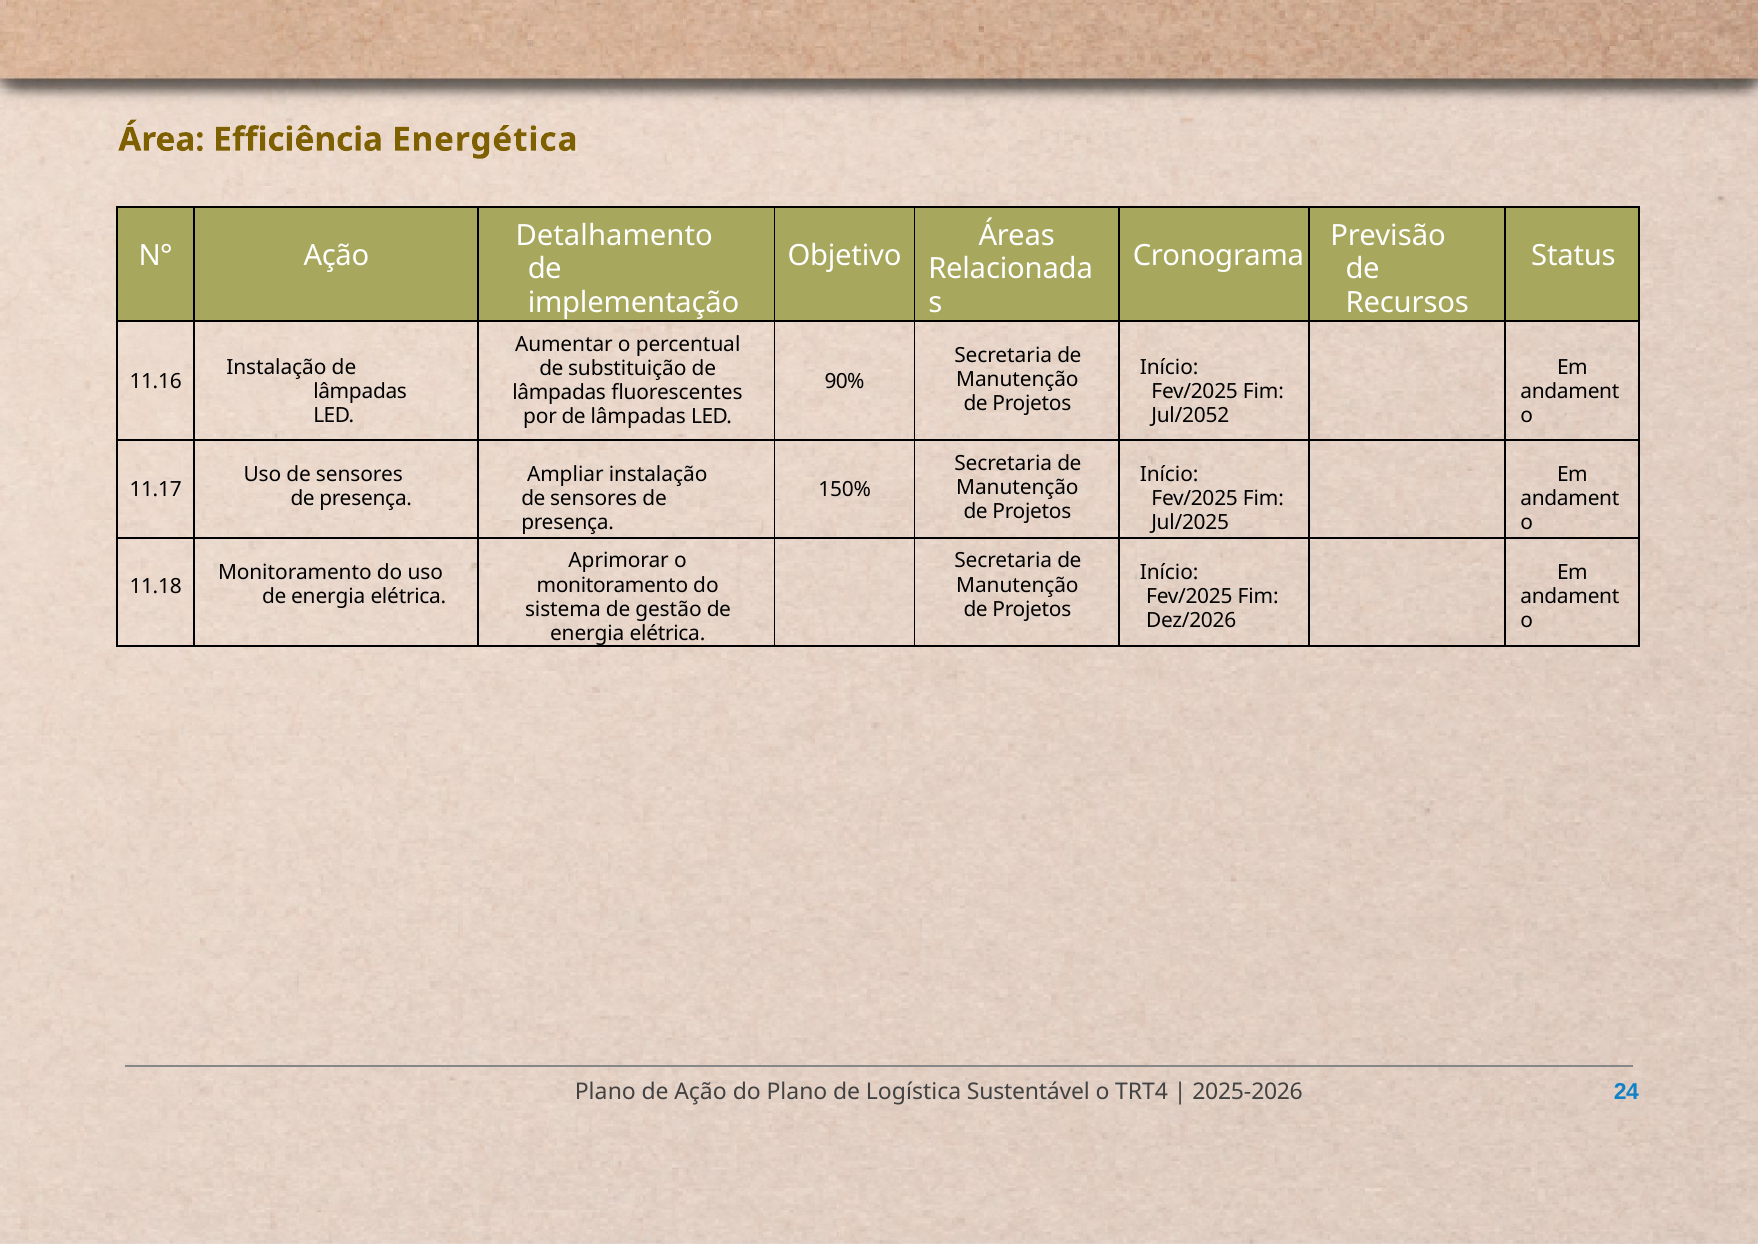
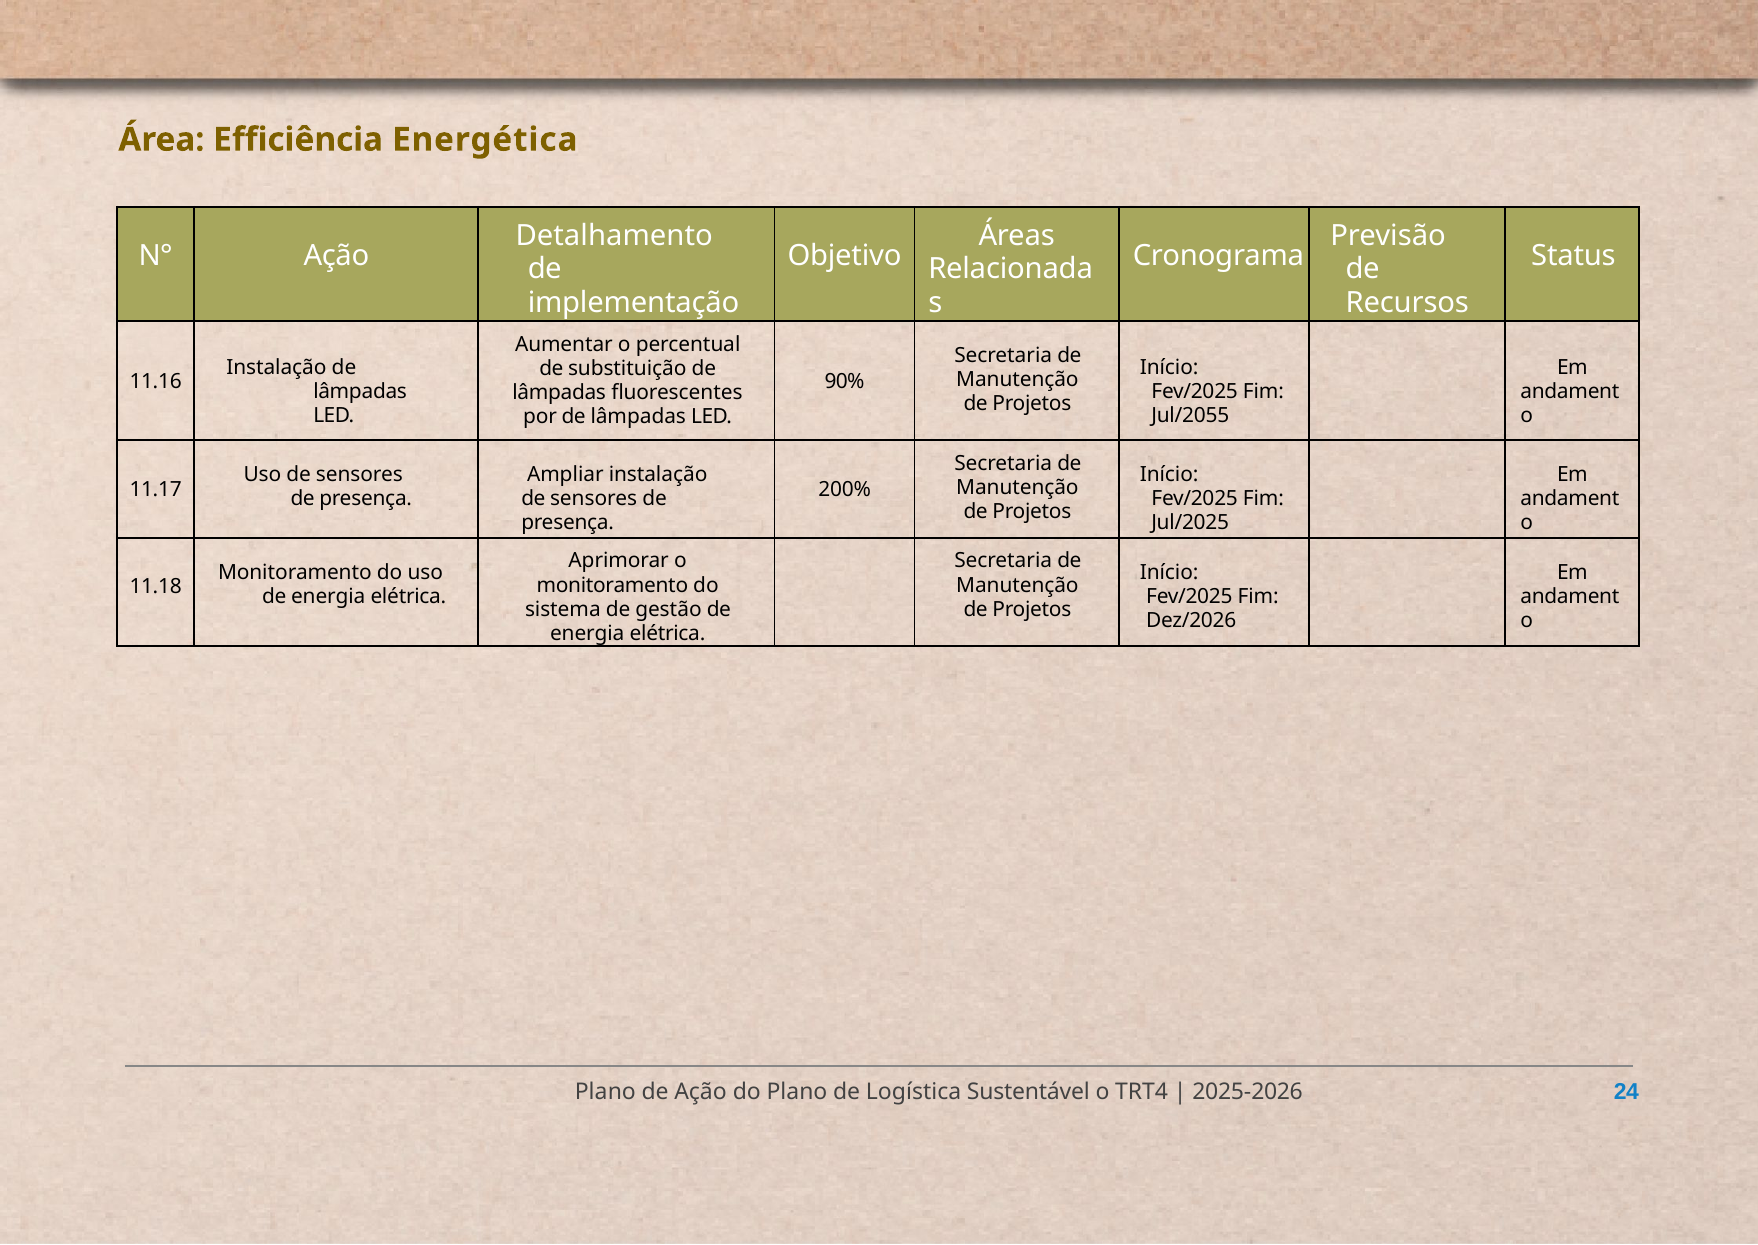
Jul/2052: Jul/2052 -> Jul/2055 (1190, 415)
150%: 150% -> 200% (845, 489)
